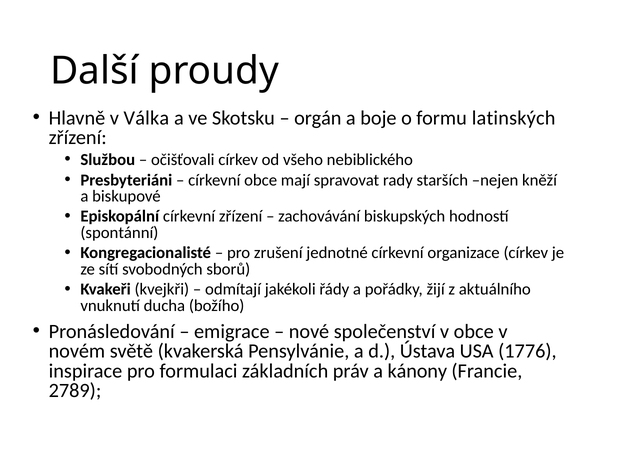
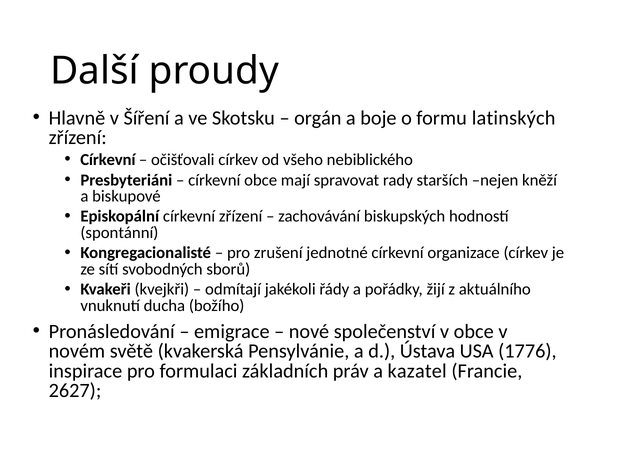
Válka: Válka -> Šíření (147, 118)
Službou: Službou -> Církevní (108, 160)
kánony: kánony -> kazatel (417, 371)
2789: 2789 -> 2627 (75, 391)
